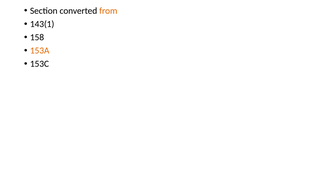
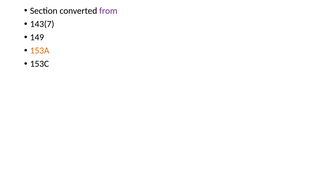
from colour: orange -> purple (108, 11)
143(1: 143(1 -> 143(7 (42, 24)
158: 158 -> 149 (37, 37)
